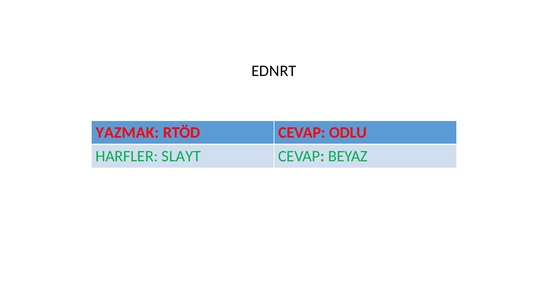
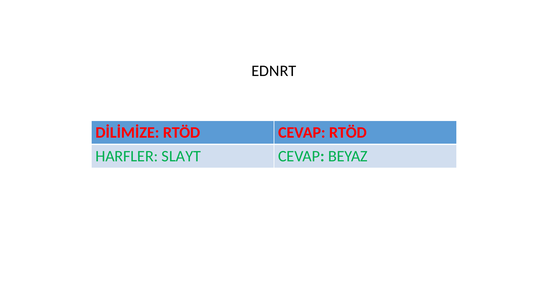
YAZMAK: YAZMAK -> DİLİMİZE (127, 133)
CEVAP ODLU: ODLU -> RTÖD (348, 133)
